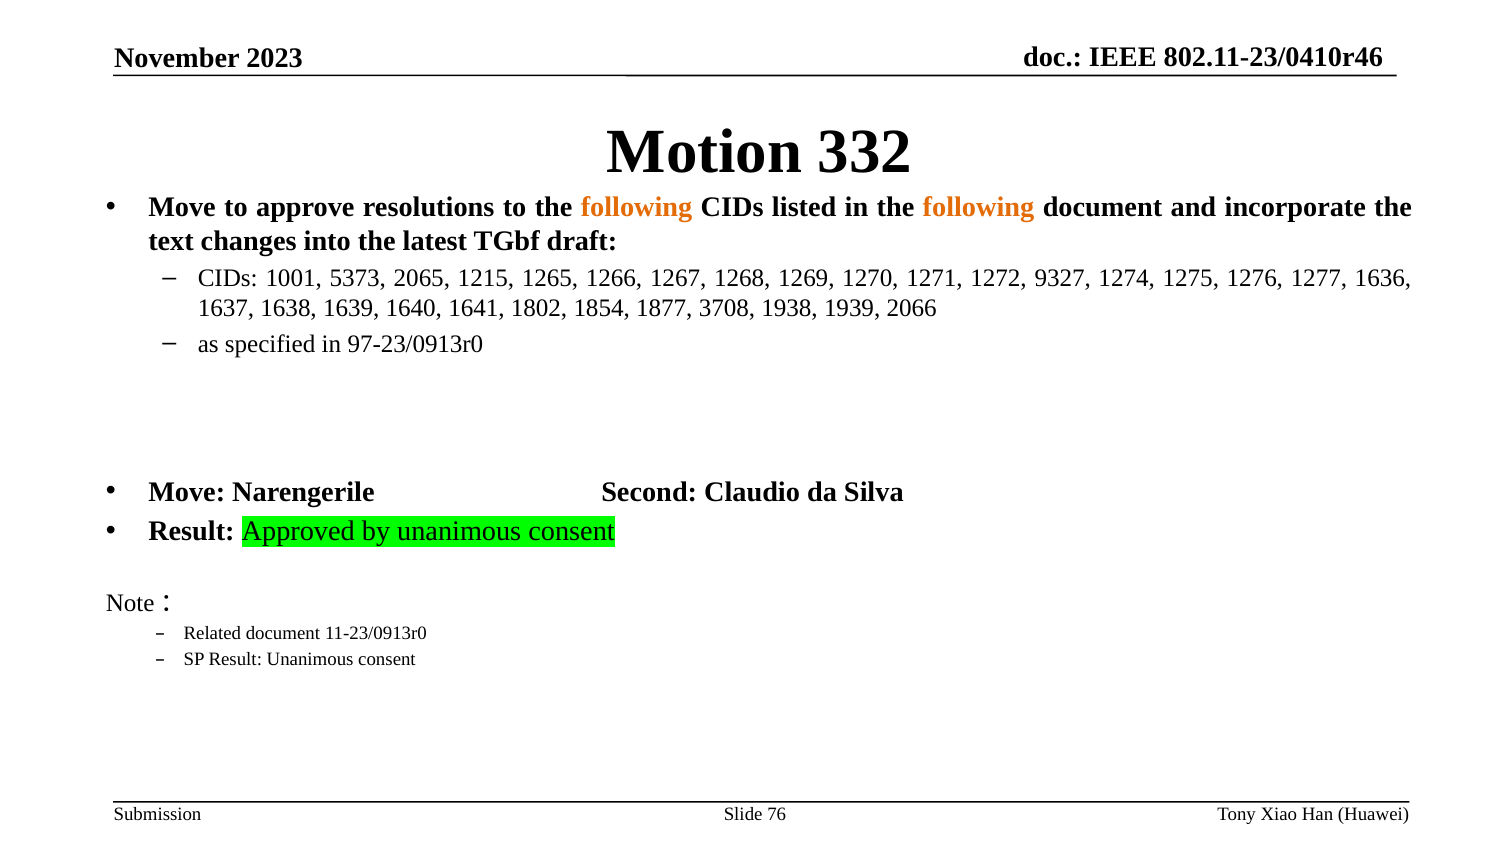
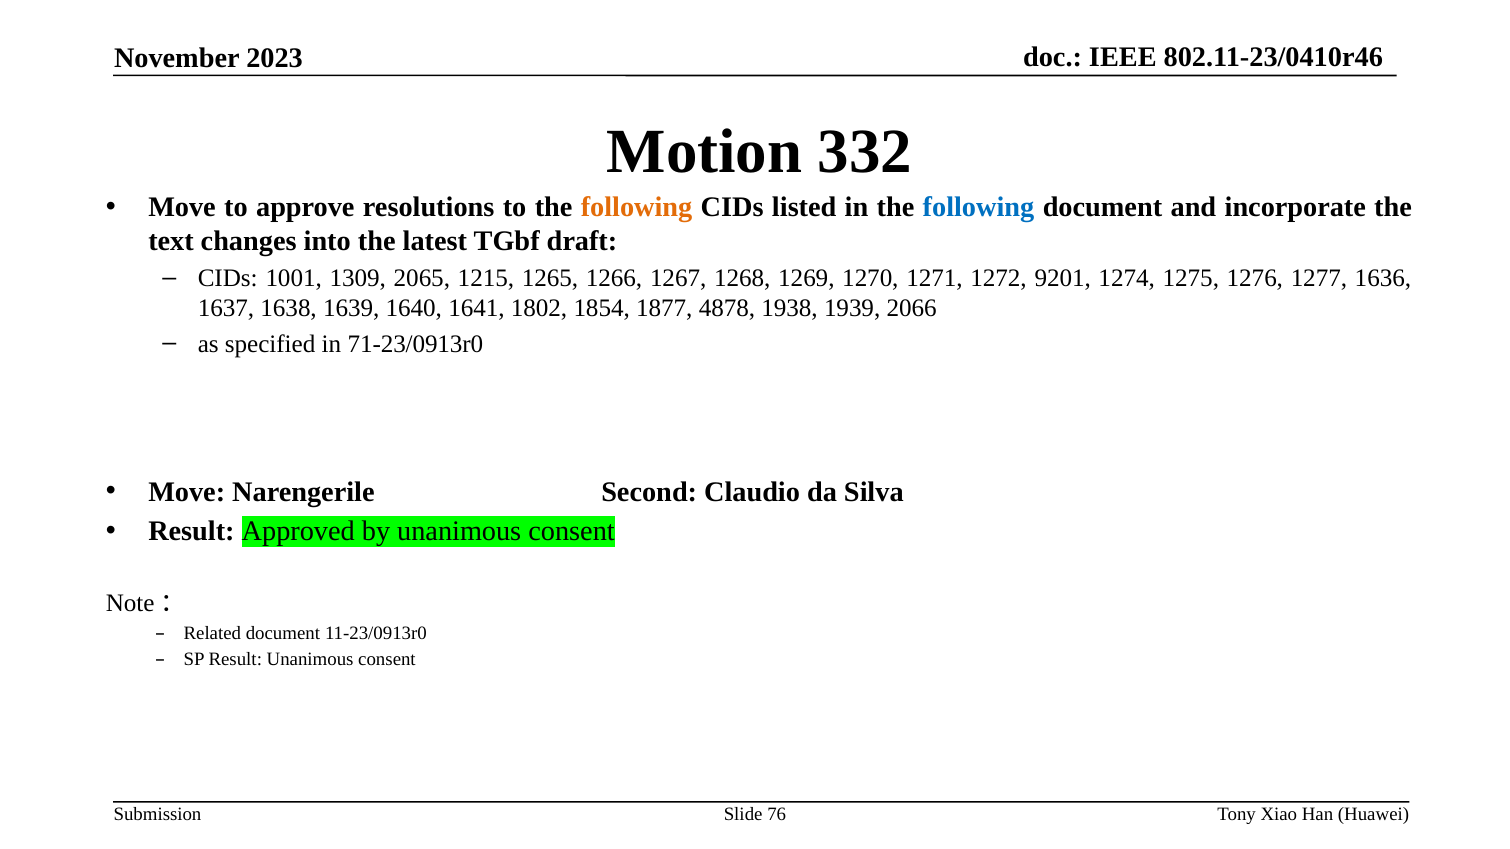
following colour: orange -> blue (979, 208)
5373: 5373 -> 1309 (358, 279)
9327: 9327 -> 9201 (1063, 279)
3708: 3708 -> 4878 (727, 309)
97-23/0913r0: 97-23/0913r0 -> 71-23/0913r0 (415, 344)
